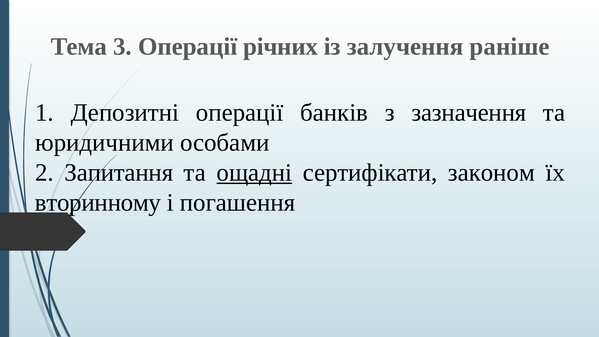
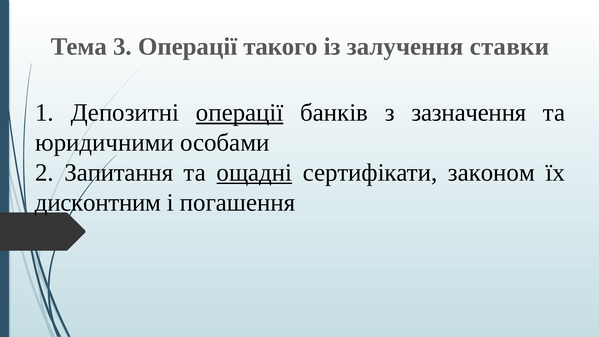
річних: річних -> такого (281, 47)
раніше: раніше -> ставки (509, 47)
операції underline: none -> present (240, 113)
вторинному: вторинному -> дисконтним (98, 203)
